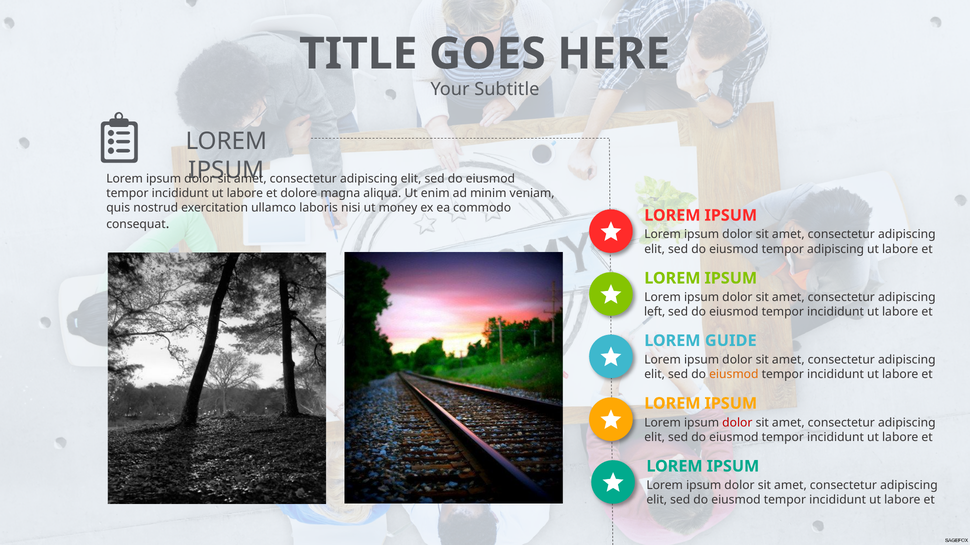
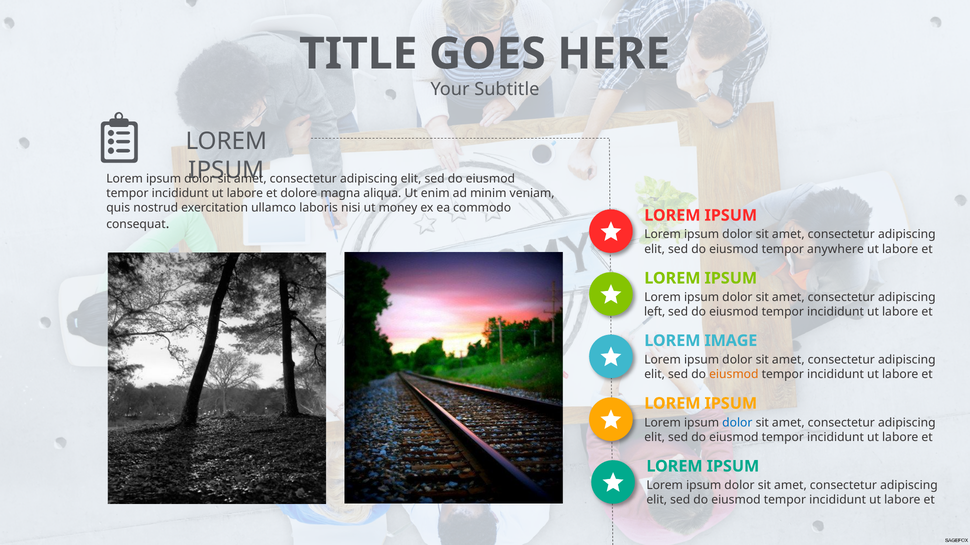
tempor adipiscing: adipiscing -> anywhere (835, 249)
GUIDE: GUIDE -> IMAGE (731, 341)
dolor colour: red -> blue (737, 423)
